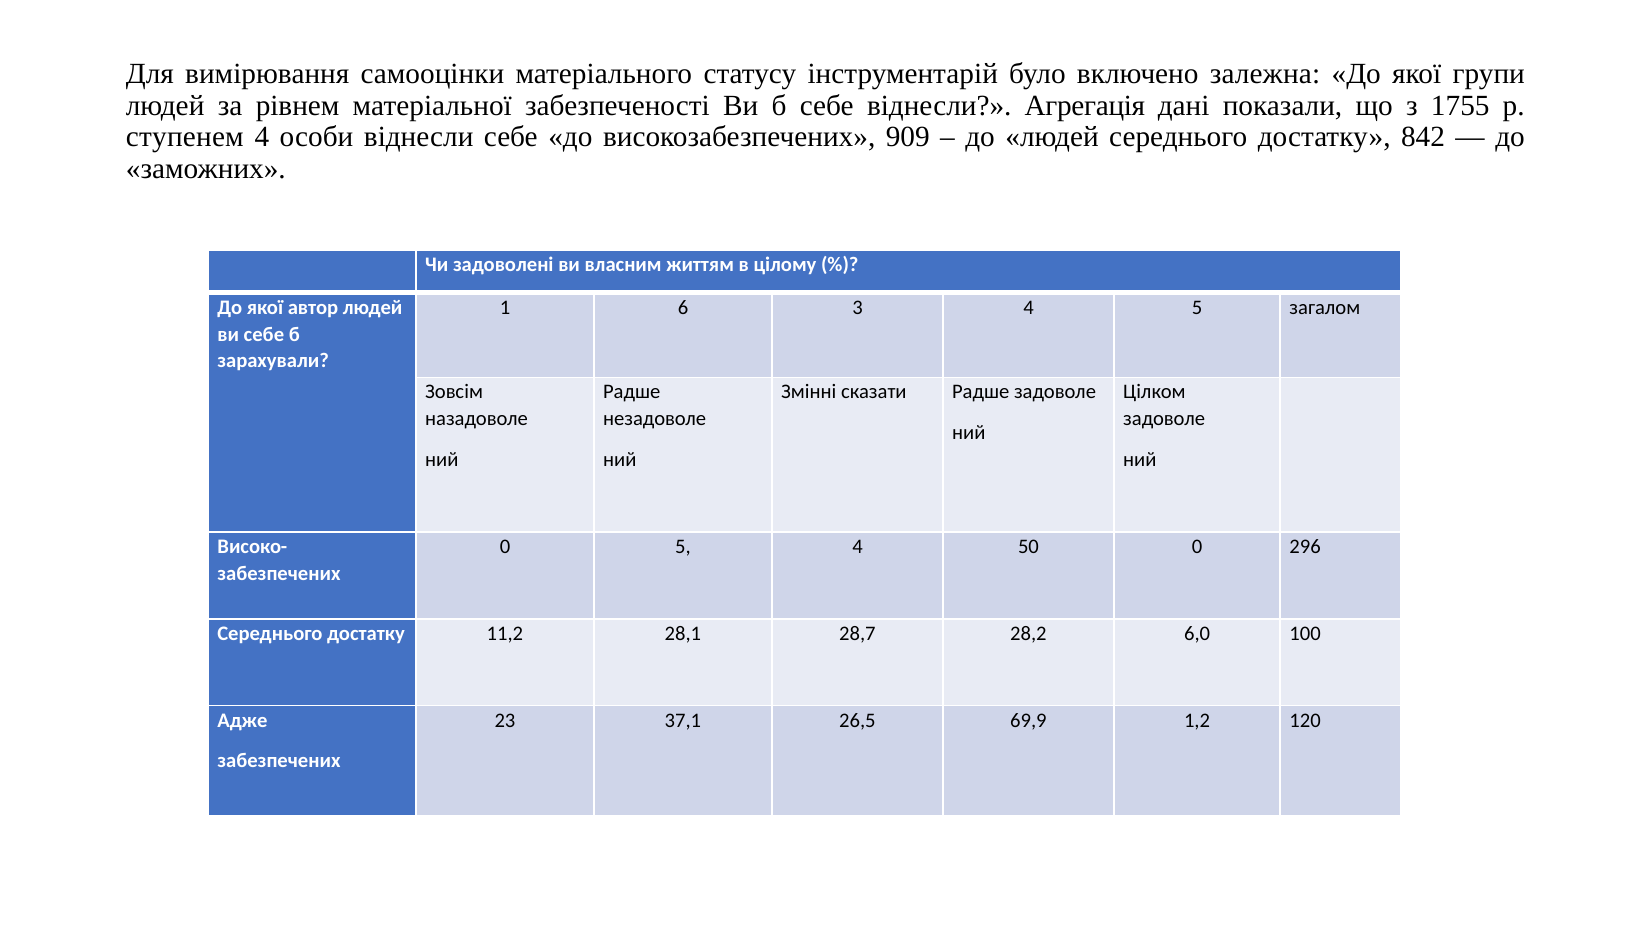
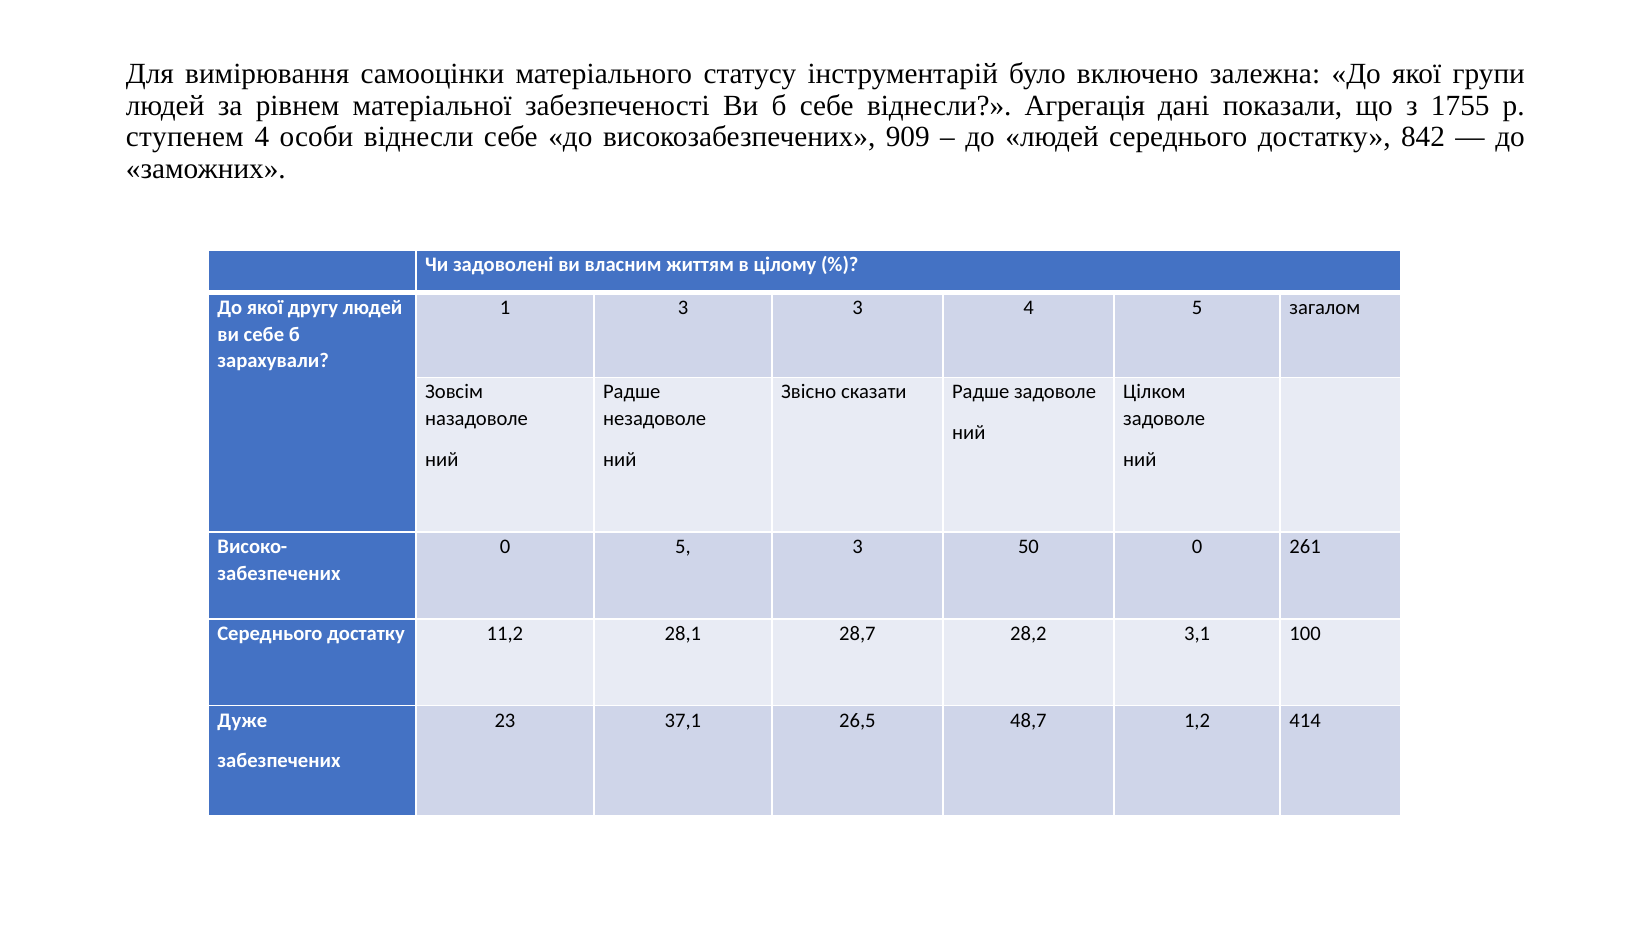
автор: автор -> другу (313, 307)
1 6: 6 -> 3 (683, 307)
Змінні: Змінні -> Звісно (809, 392)
5 4: 4 -> 3 (857, 547)
296: 296 -> 261 (1305, 547)
6,0: 6,0 -> 3,1 (1197, 634)
Адже: Адже -> Дуже (242, 720)
69,9: 69,9 -> 48,7 (1028, 720)
120: 120 -> 414 (1305, 720)
